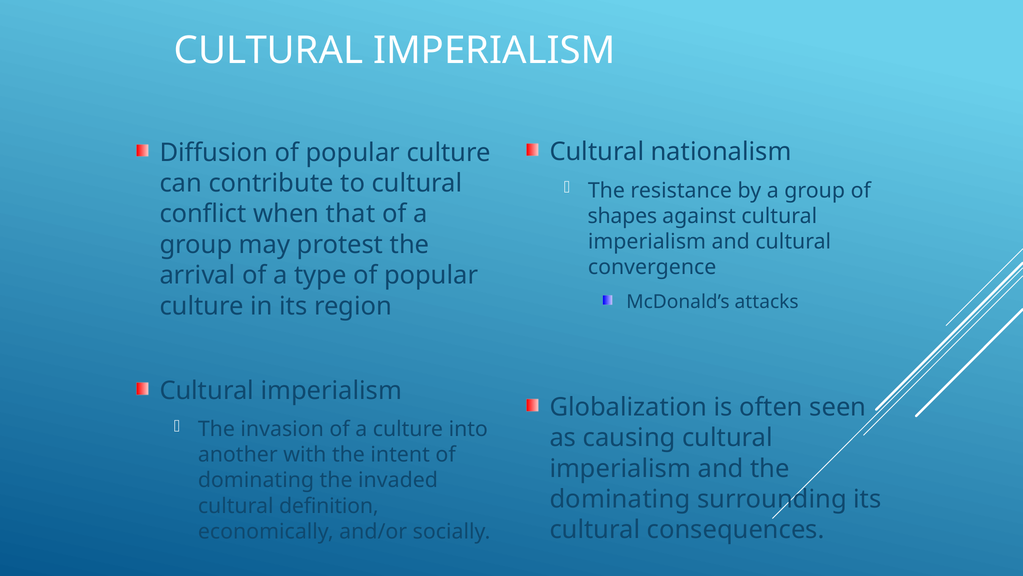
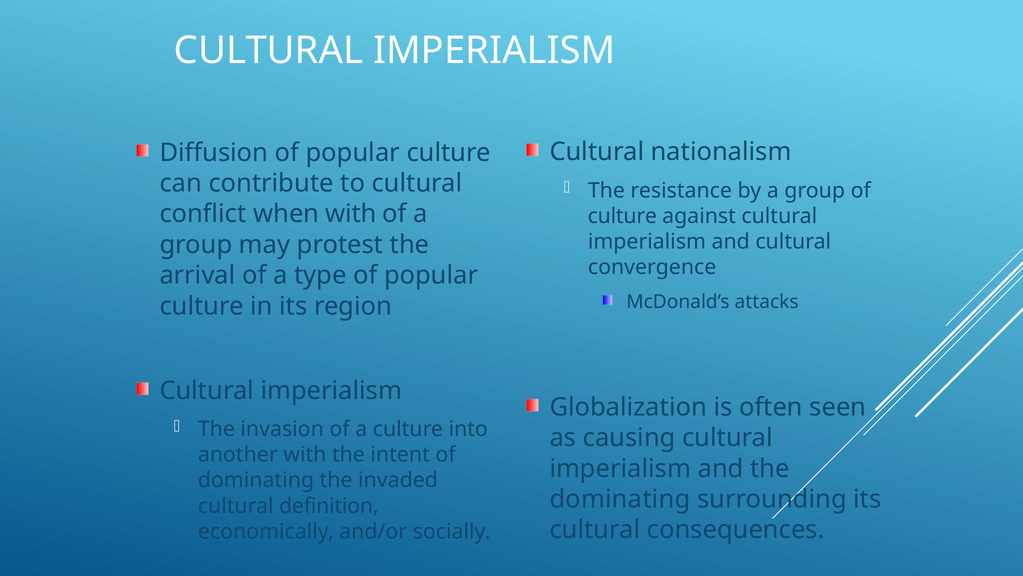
when that: that -> with (351, 214)
shapes: shapes -> culture (622, 216)
